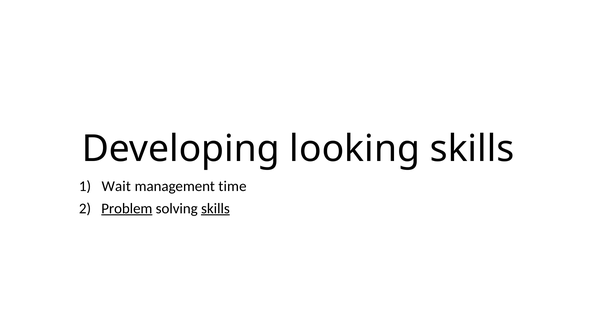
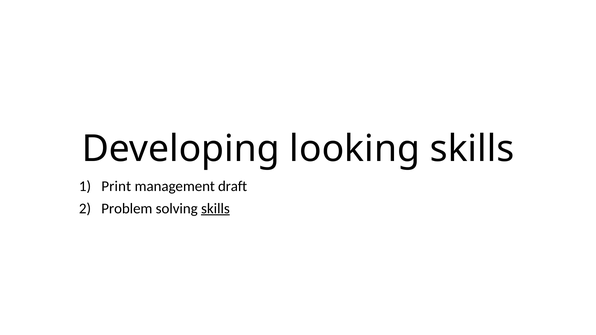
Wait: Wait -> Print (116, 186)
time: time -> draft (233, 186)
Problem underline: present -> none (127, 209)
